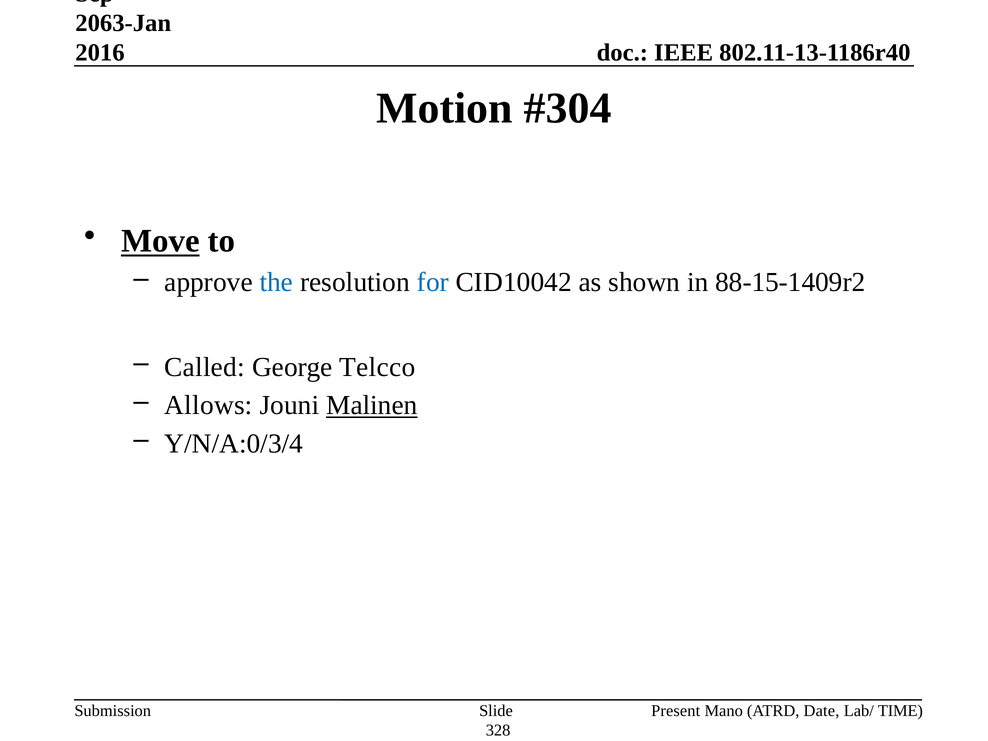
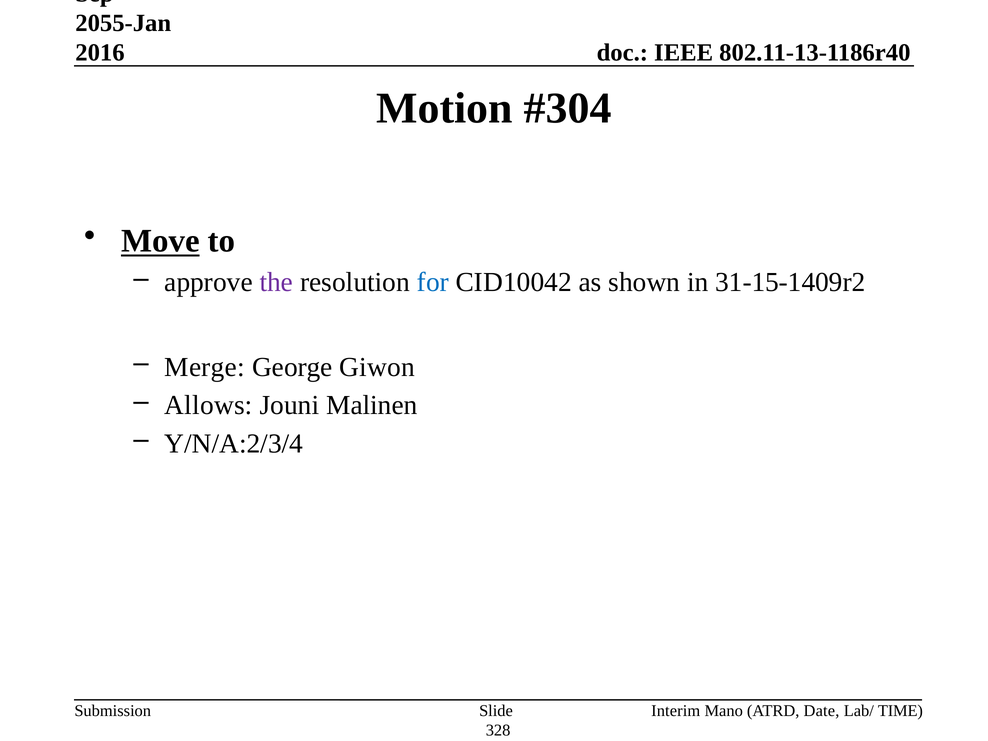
2063-Jan: 2063-Jan -> 2055-Jan (123, 23)
the colour: blue -> purple (276, 282)
88-15-1409r2: 88-15-1409r2 -> 31-15-1409r2 (790, 282)
Called: Called -> Merge (205, 367)
Telcco: Telcco -> Giwon (377, 367)
Malinen underline: present -> none (372, 405)
Y/N/A:0/3/4: Y/N/A:0/3/4 -> Y/N/A:2/3/4 (234, 444)
Present: Present -> Interim (676, 711)
